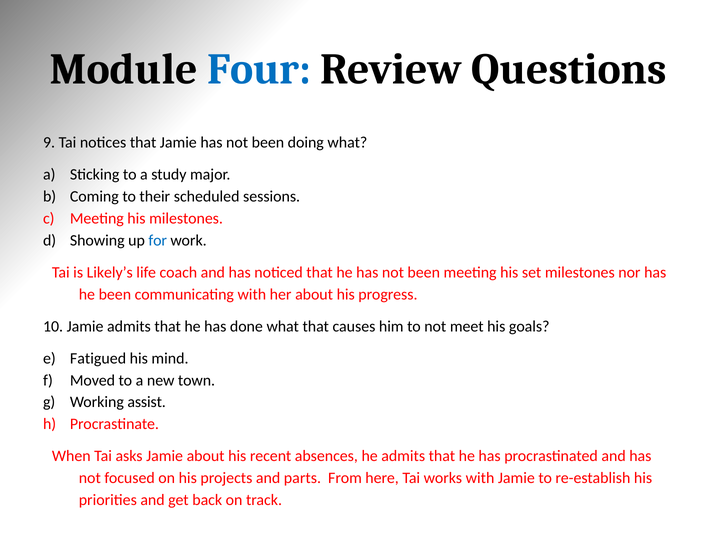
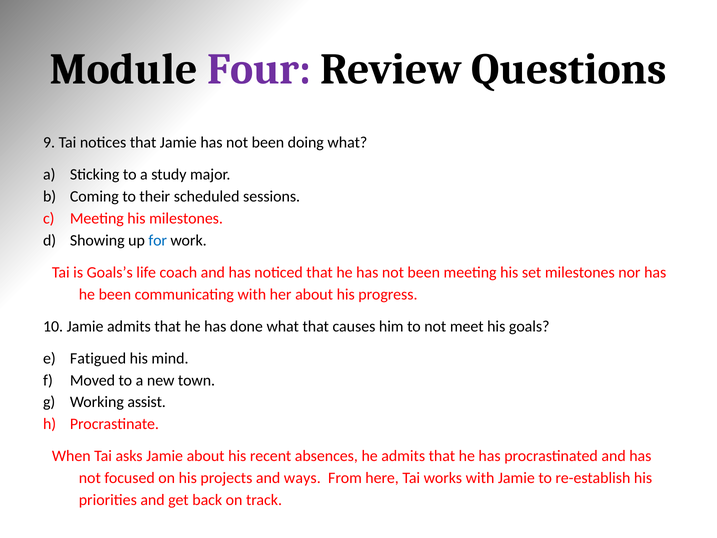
Four colour: blue -> purple (259, 69)
Likely’s: Likely’s -> Goals’s (110, 272)
parts: parts -> ways (302, 478)
